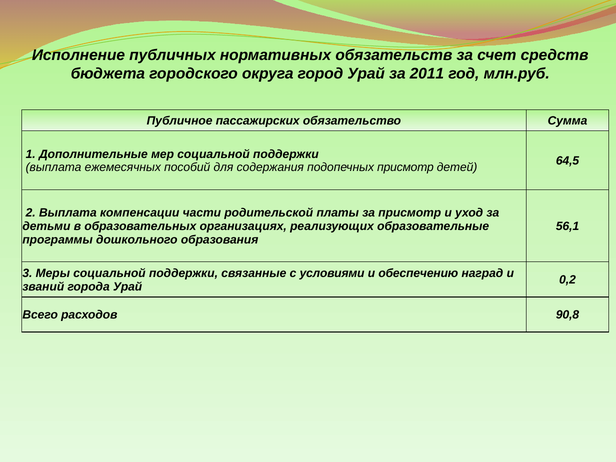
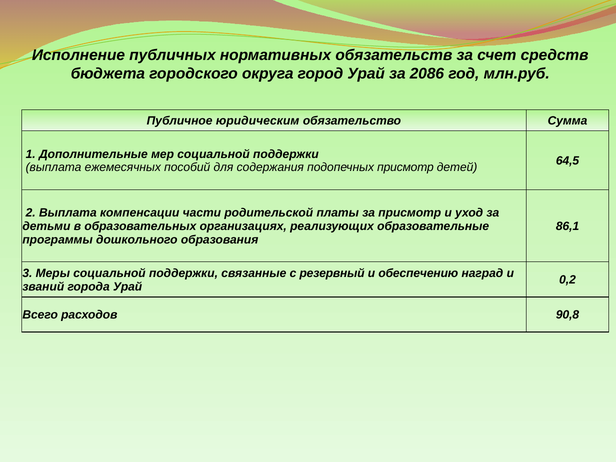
2011: 2011 -> 2086 (427, 74)
пассажирских: пассажирских -> юридическим (258, 121)
56,1: 56,1 -> 86,1 (568, 226)
условиями: условиями -> резервный (332, 273)
